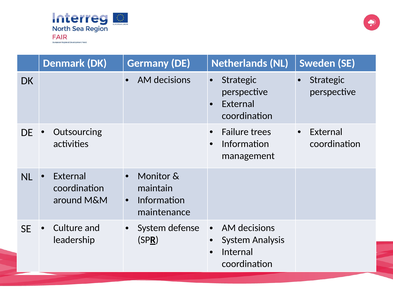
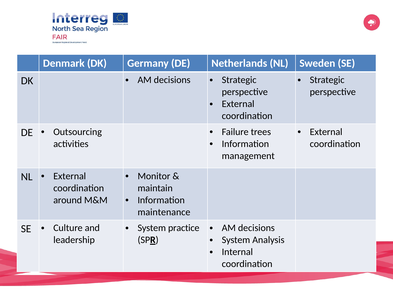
defense: defense -> practice (184, 228)
